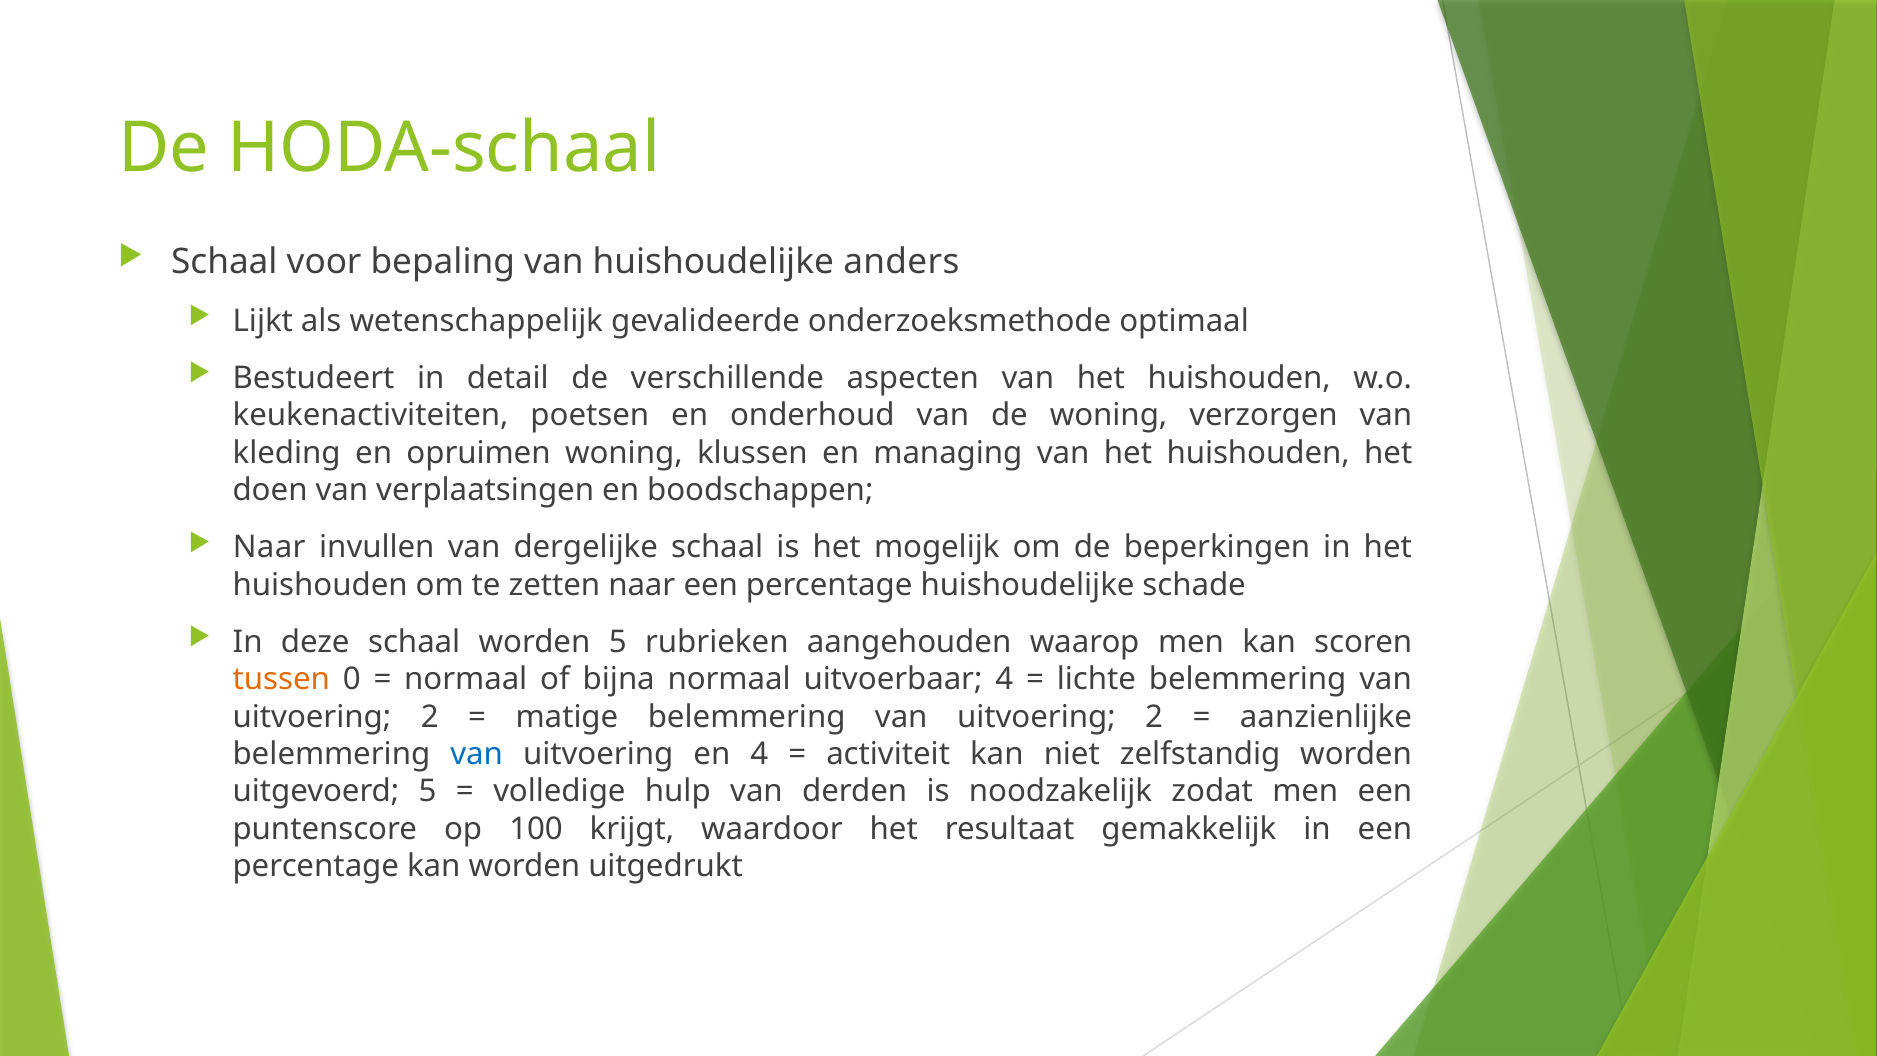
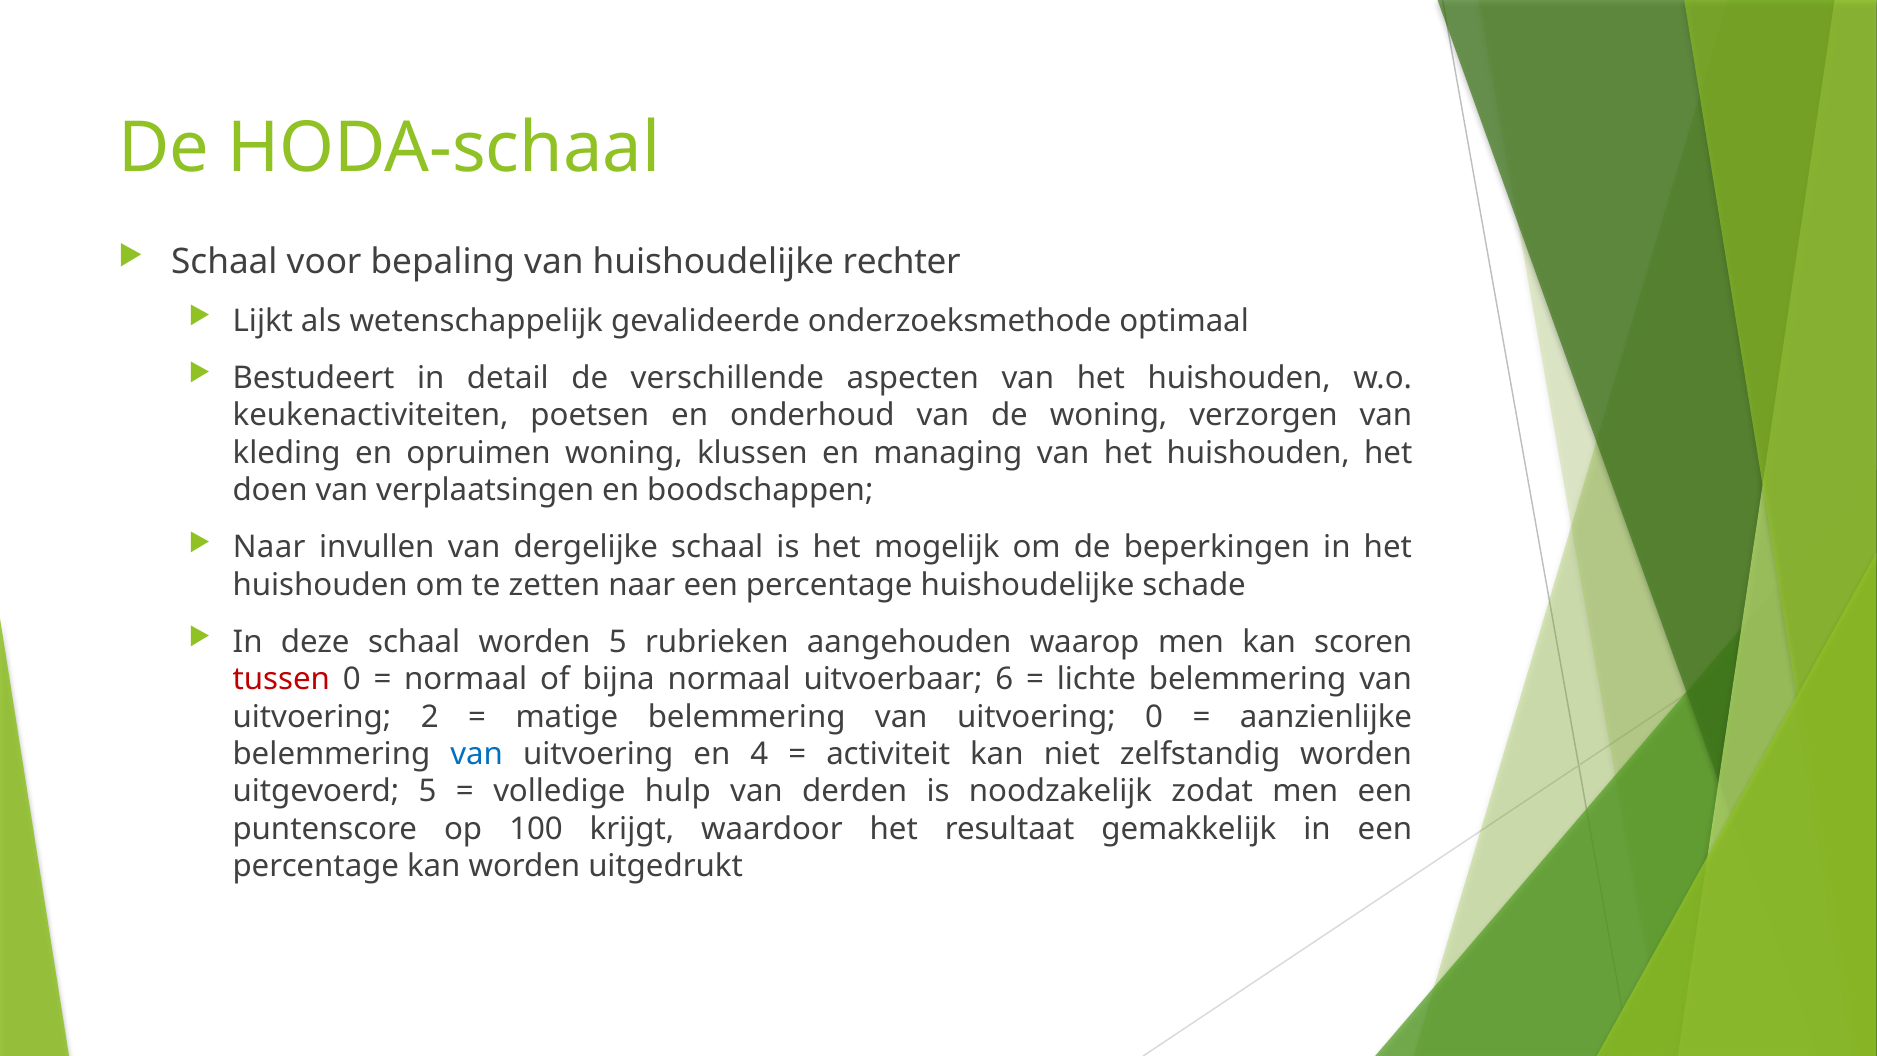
anders: anders -> rechter (902, 262)
tussen colour: orange -> red (281, 679)
uitvoerbaar 4: 4 -> 6 (1004, 679)
2: 2 -> 0 (1154, 717)
